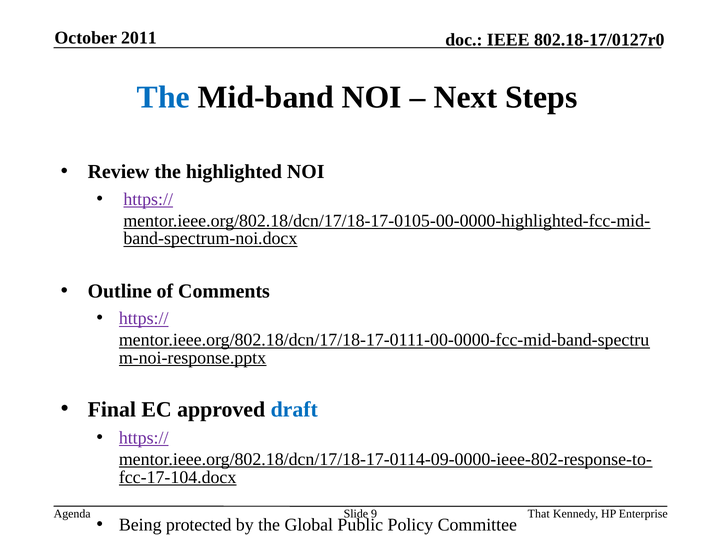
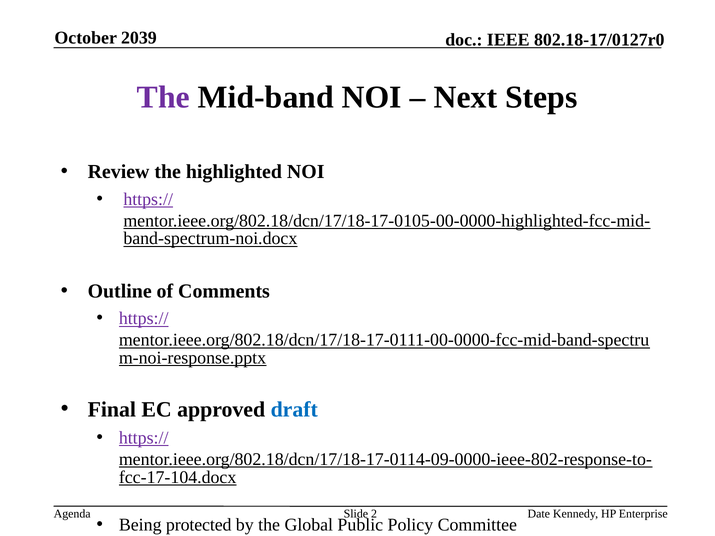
2011: 2011 -> 2039 (139, 38)
The colour: blue -> purple (163, 97)
Slide 9: 9 -> 2 (374, 514)
That: That -> Date (539, 514)
